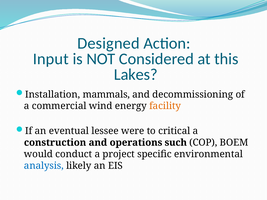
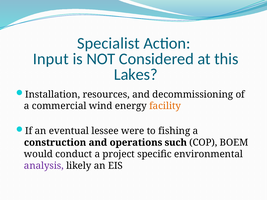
Designed: Designed -> Specialist (108, 43)
mammals: mammals -> resources (106, 95)
critical: critical -> fishing (174, 131)
analysis colour: blue -> purple (44, 166)
